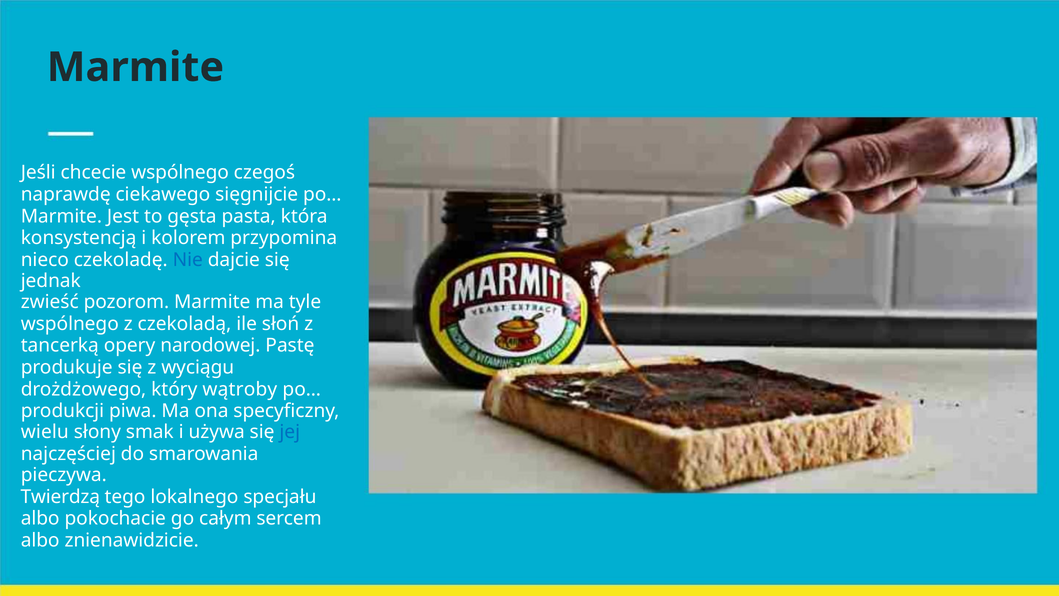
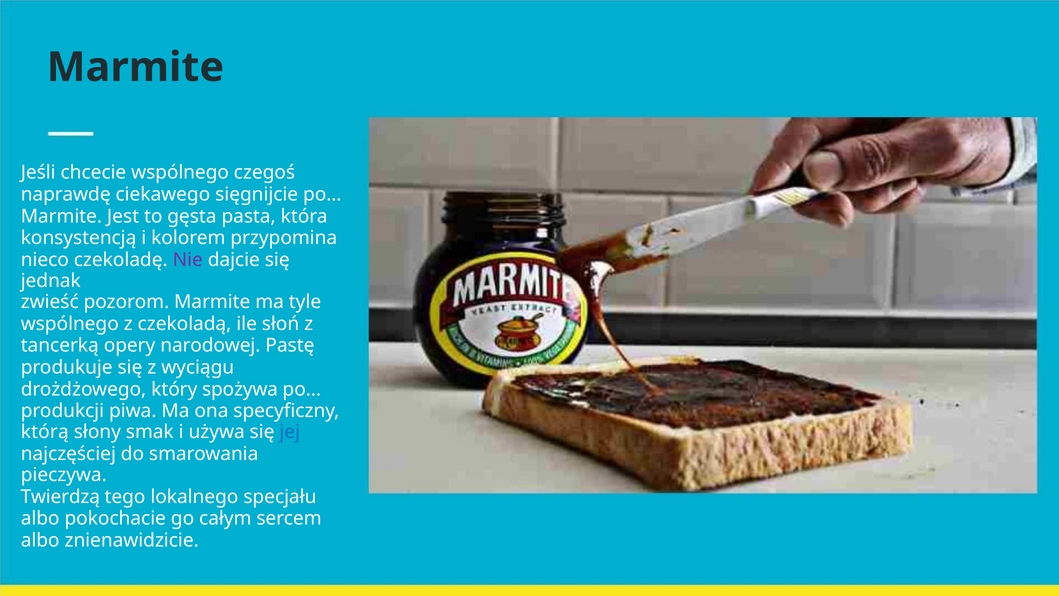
Nie colour: blue -> purple (188, 260)
wątroby: wątroby -> spożywa (240, 389)
wielu: wielu -> którą (45, 432)
